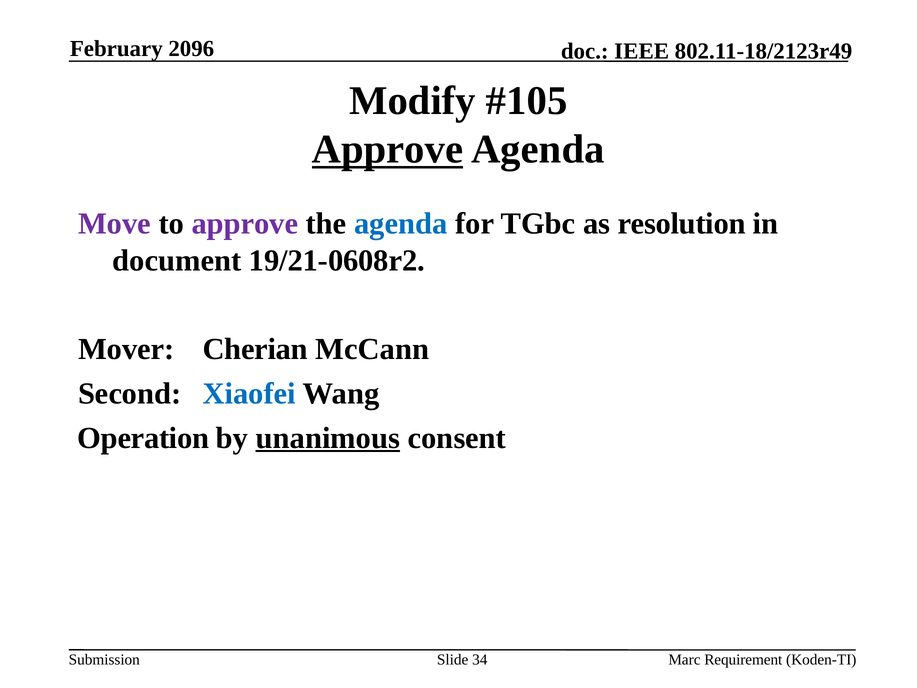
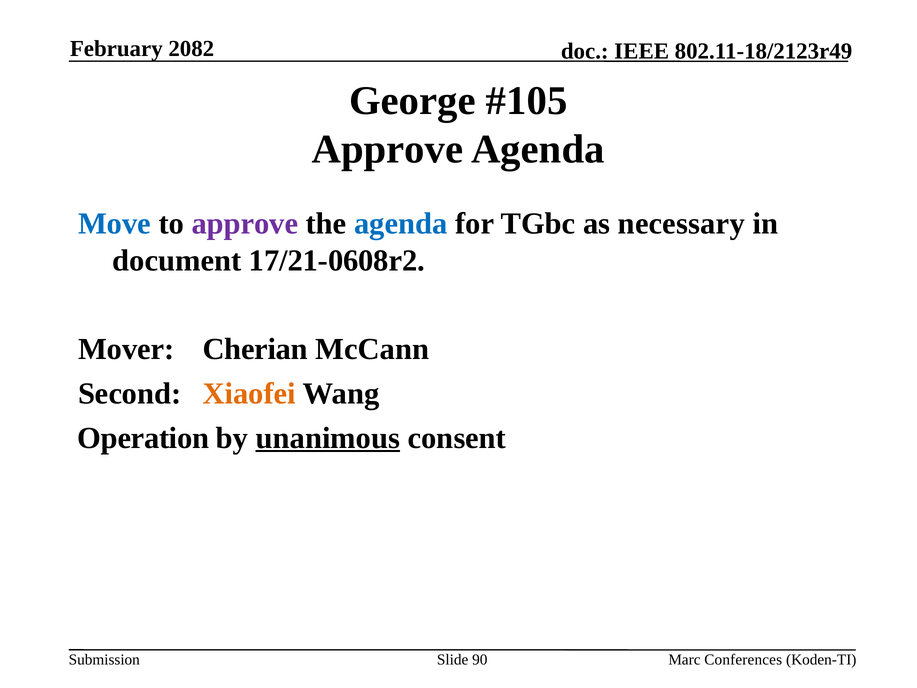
2096: 2096 -> 2082 (191, 49)
Modify: Modify -> George (412, 101)
Approve underline: present -> none (388, 149)
Move colour: purple -> blue (114, 224)
resolution: resolution -> necessary (681, 224)
19/21-0608r2: 19/21-0608r2 -> 17/21-0608r2 (337, 260)
Xiaofei colour: blue -> orange (249, 393)
34: 34 -> 90 (480, 660)
Requirement: Requirement -> Conferences (743, 660)
